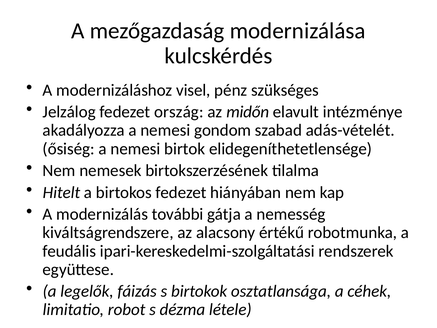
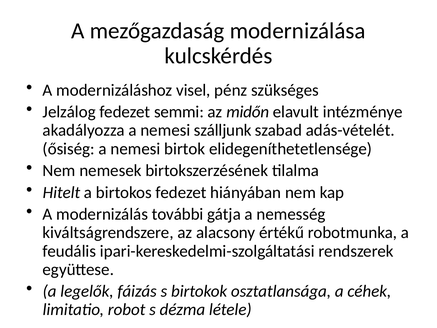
ország: ország -> semmi (179, 112)
gondom: gondom -> szálljunk (223, 130)
